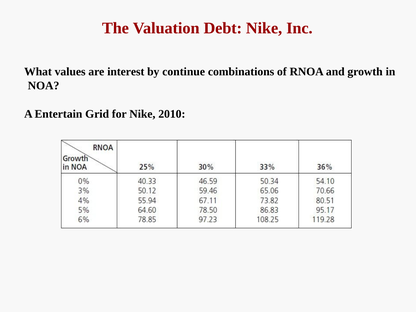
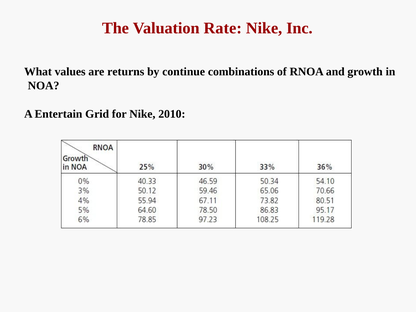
Debt: Debt -> Rate (223, 28)
interest: interest -> returns (126, 72)
